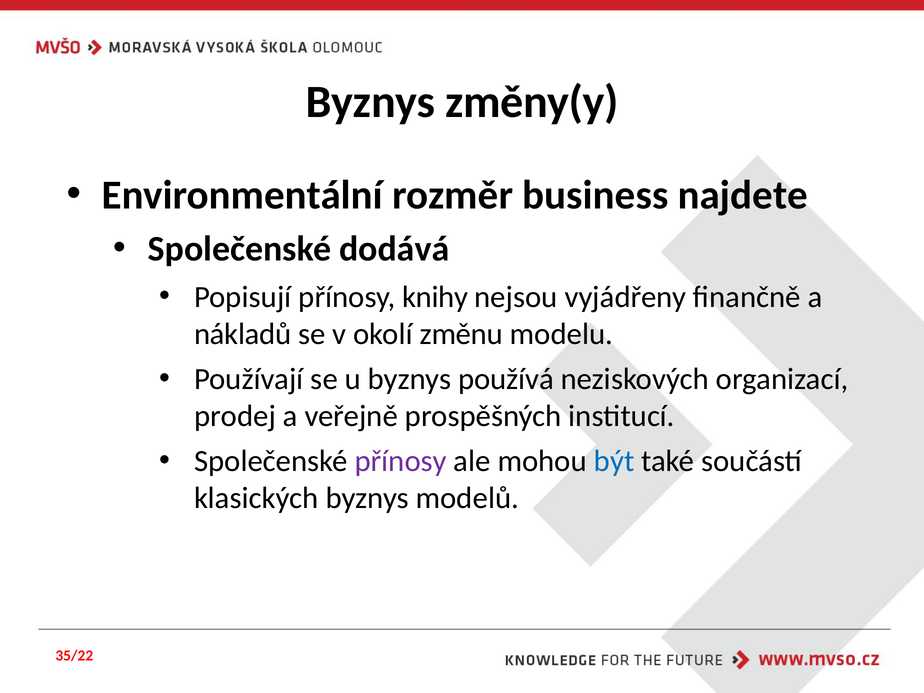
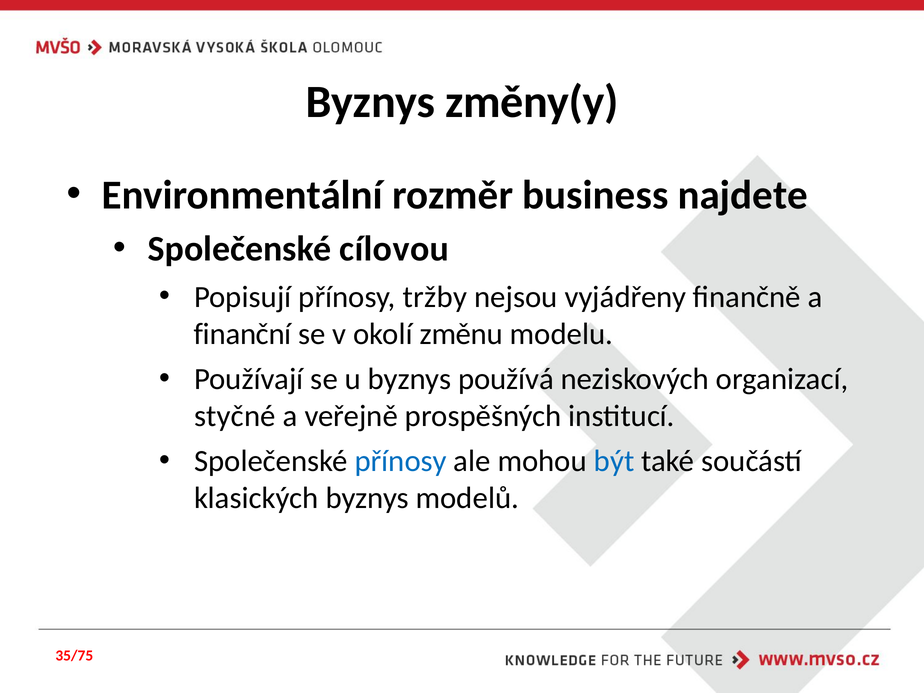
dodává: dodává -> cílovou (394, 249)
knihy: knihy -> tržby (435, 297)
nákladů: nákladů -> finanční (243, 334)
prodej: prodej -> styčné (235, 416)
přínosy colour: purple -> blue (401, 461)
35/22: 35/22 -> 35/75 (74, 656)
